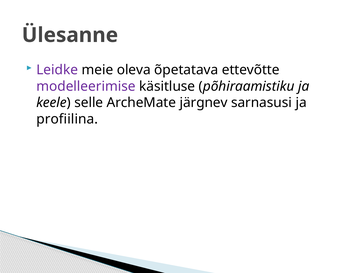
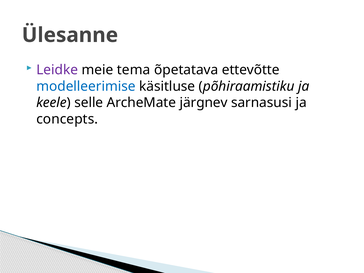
oleva: oleva -> tema (134, 70)
modelleerimise colour: purple -> blue (86, 86)
profiilina: profiilina -> concepts (67, 119)
